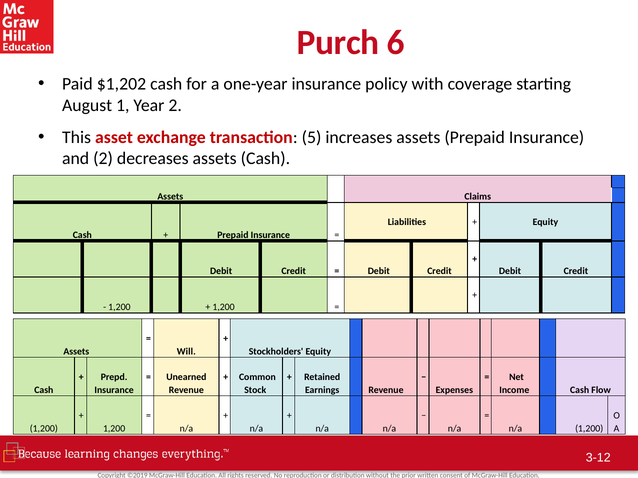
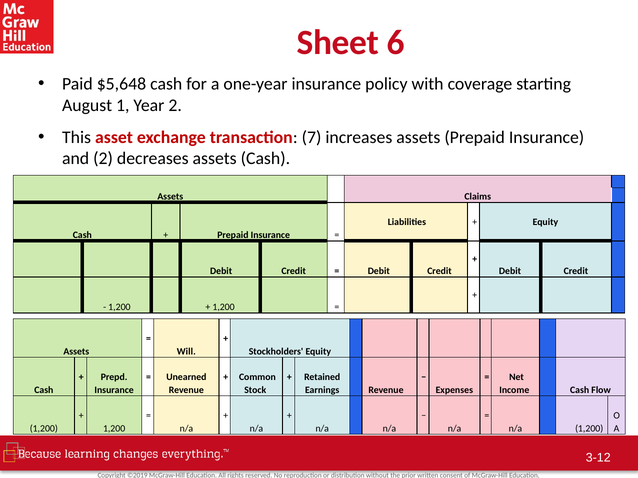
Purch: Purch -> Sheet (338, 43)
$1,202: $1,202 -> $5,648 (121, 84)
5: 5 -> 7 (312, 137)
